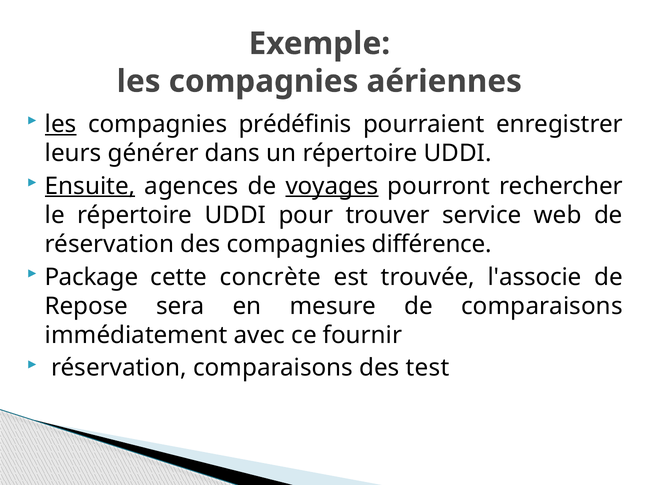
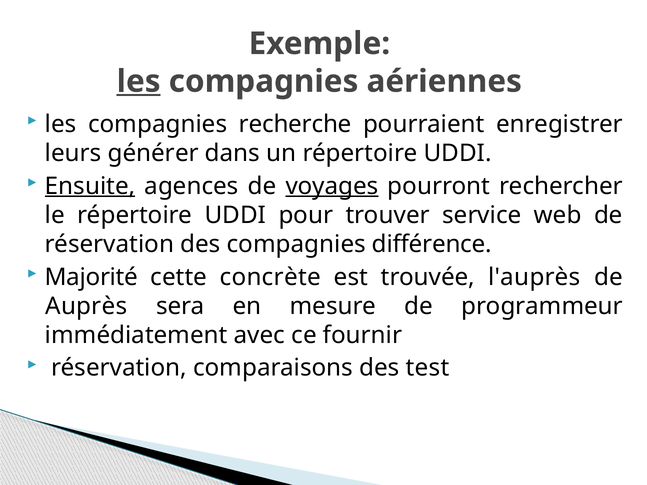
les underline: none -> present (139, 81)
les underline: present -> none (61, 124)
prédéfinis: prédéfinis -> recherche (295, 124)
Package: Package -> Majorité (91, 277)
l'associe: l'associe -> l'auprès (534, 277)
Repose: Repose -> Auprès (86, 306)
de comparaisons: comparaisons -> programmeur (542, 306)
